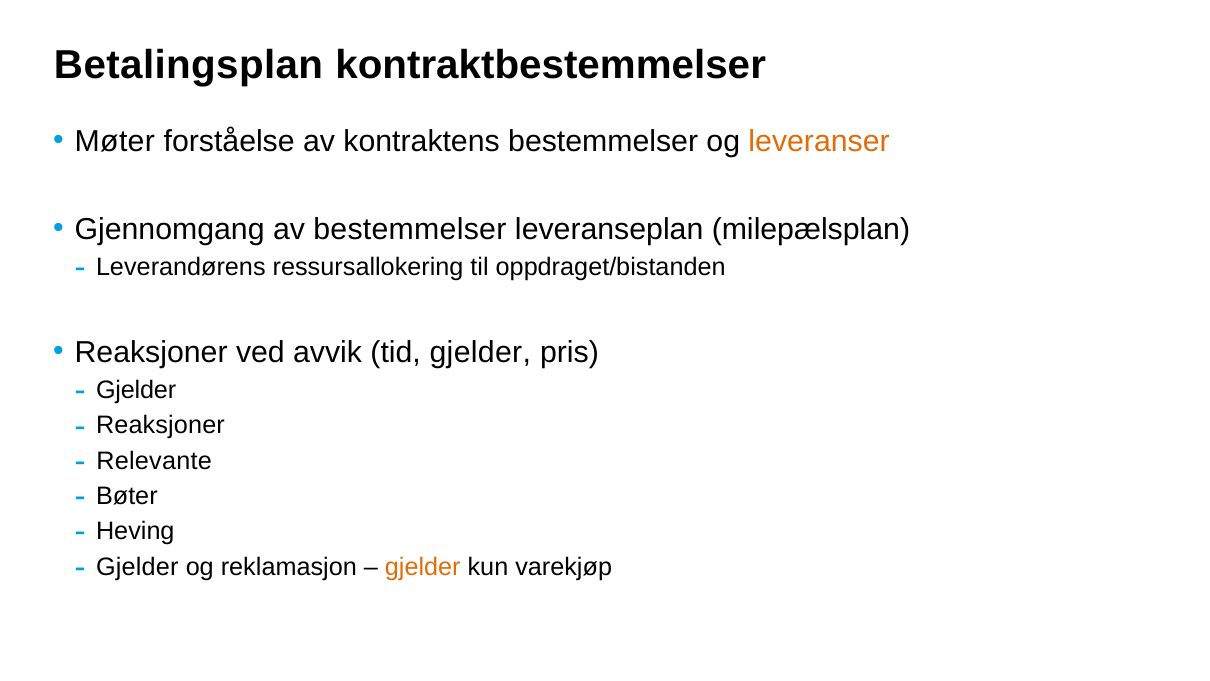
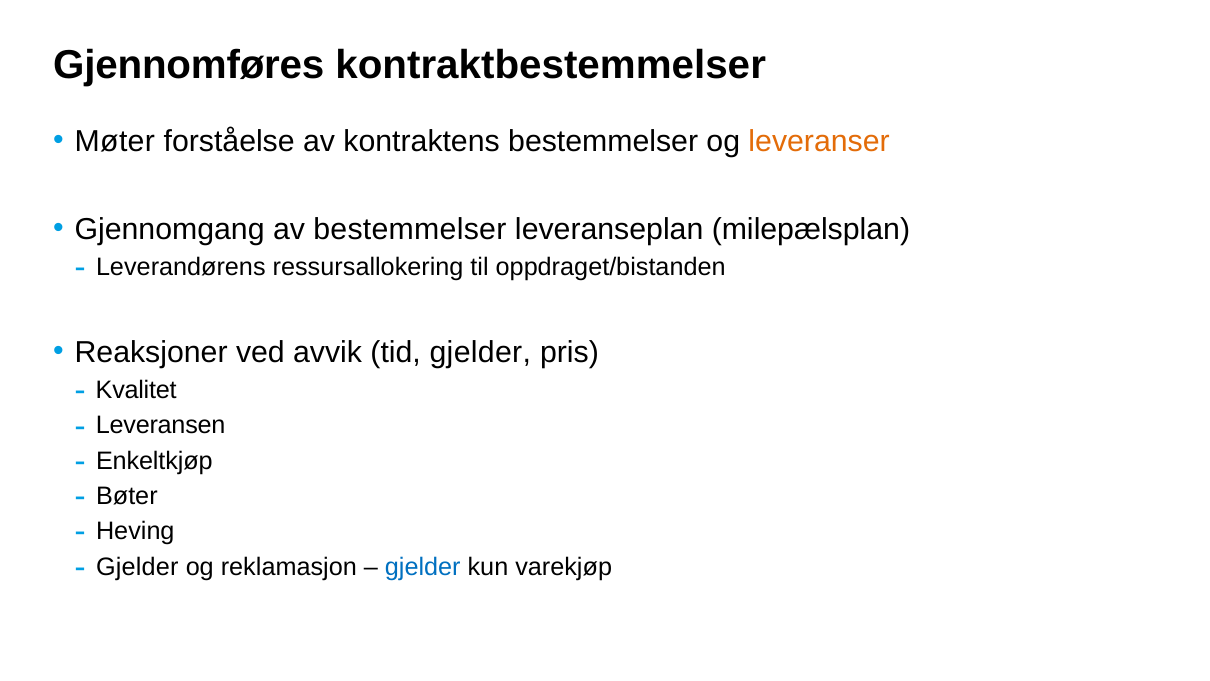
Betalingsplan: Betalingsplan -> Gjennomføres (189, 65)
Gjelder: Gjelder -> Kvalitet (136, 390)
Reaksjoner: Reaksjoner -> Leveransen (161, 425)
Relevante: Relevante -> Enkeltkjøp (154, 461)
gjelder colour: orange -> blue (423, 567)
